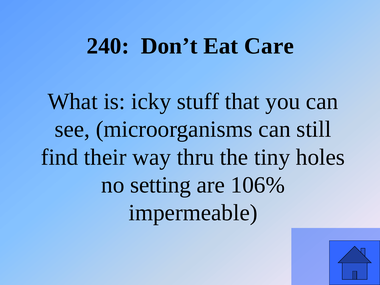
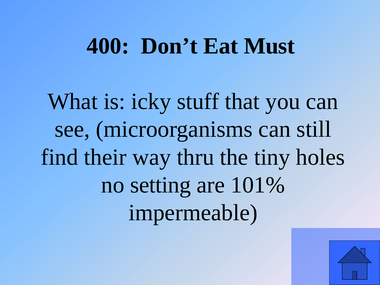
240: 240 -> 400 (108, 46)
Care: Care -> Must (269, 46)
106%: 106% -> 101% (258, 185)
